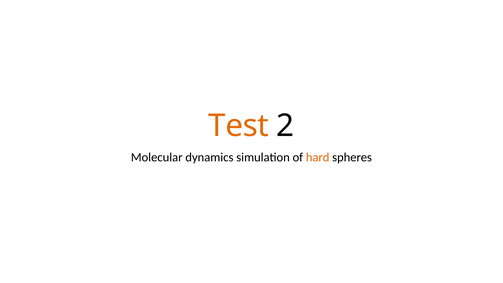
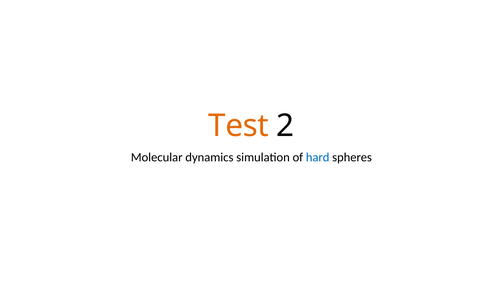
hard colour: orange -> blue (318, 157)
